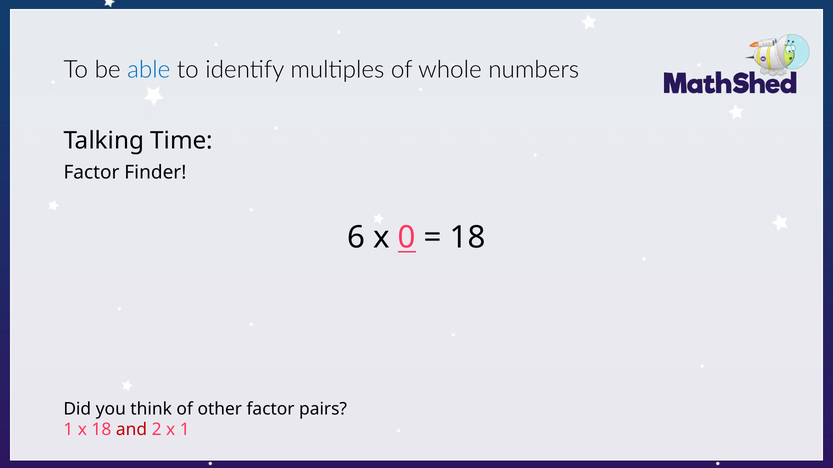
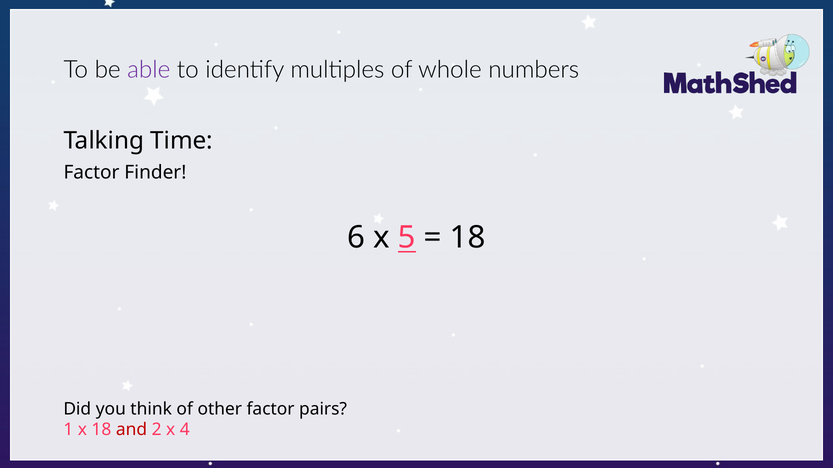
able colour: blue -> purple (149, 70)
0: 0 -> 5 (407, 238)
x 1: 1 -> 4 (185, 430)
